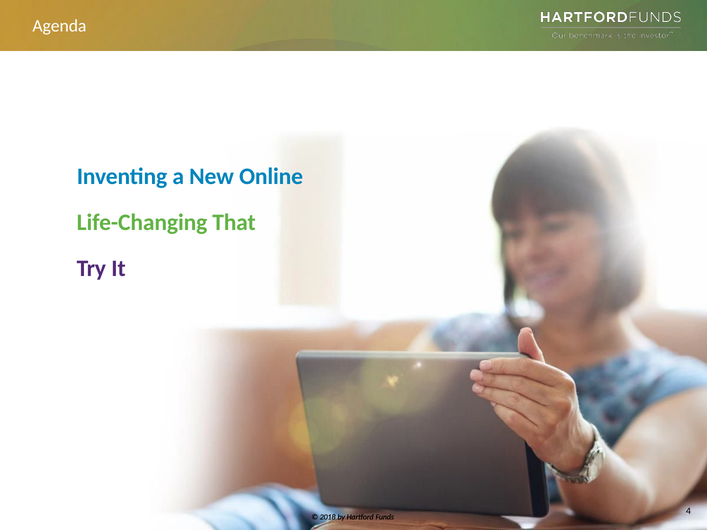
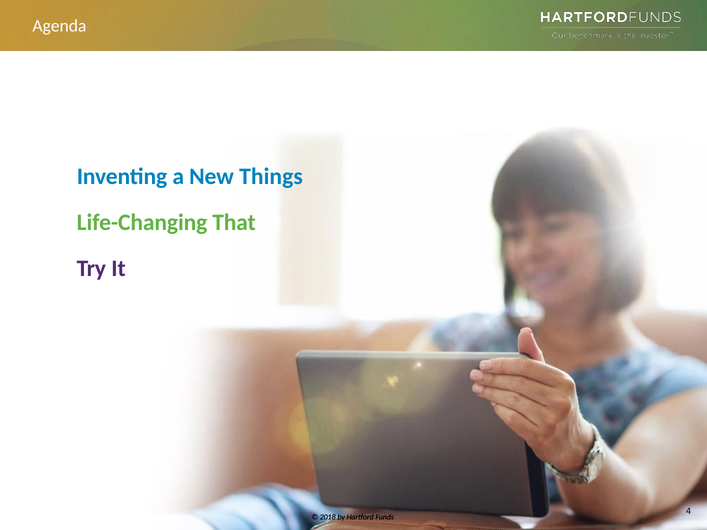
Online: Online -> Things (271, 177)
